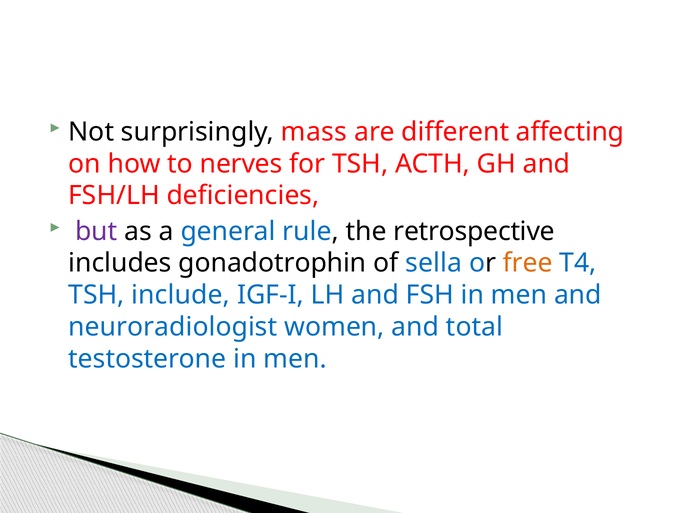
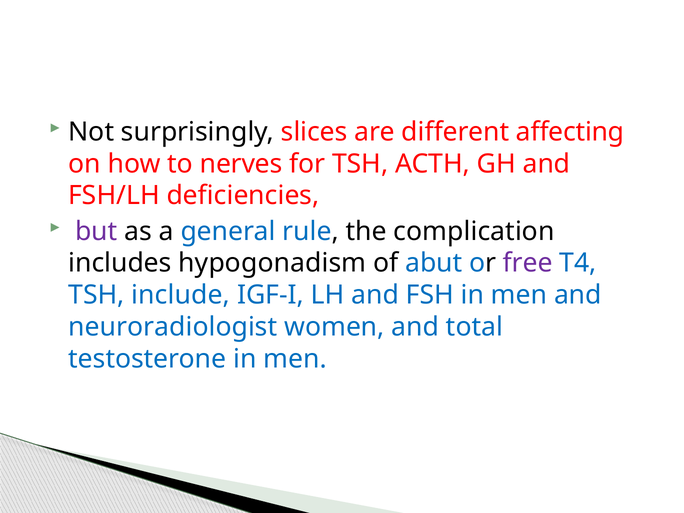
mass: mass -> slices (314, 132)
retrospective: retrospective -> complication (474, 231)
gonadotrophin: gonadotrophin -> hypogonadism (272, 263)
sella: sella -> abut (434, 263)
free colour: orange -> purple (528, 263)
